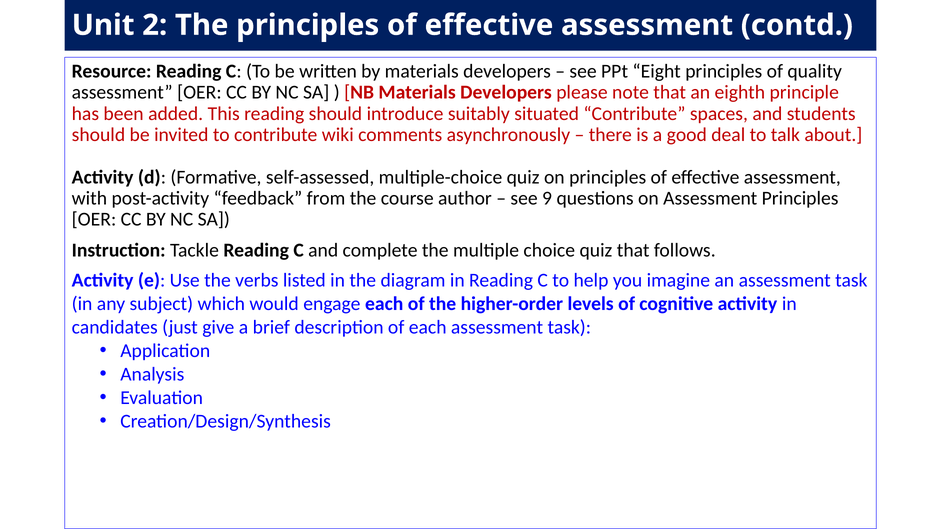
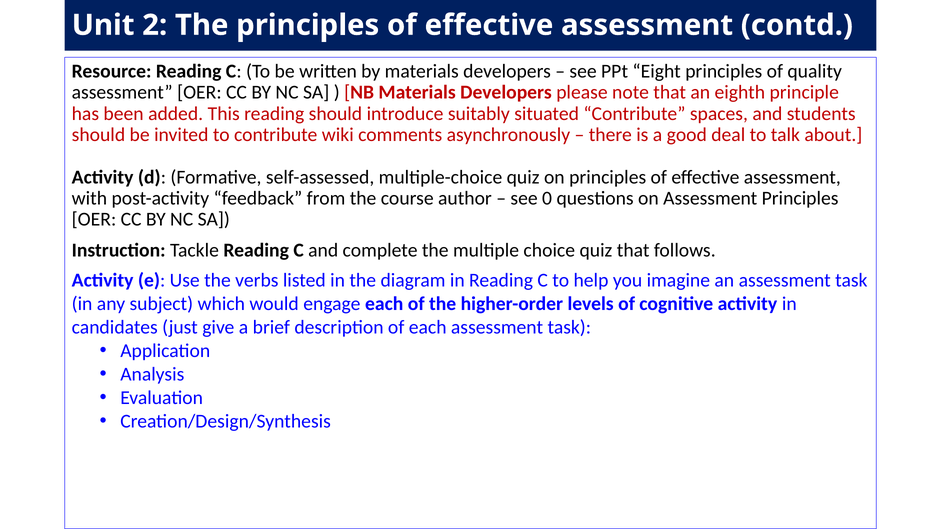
9: 9 -> 0 (547, 198)
